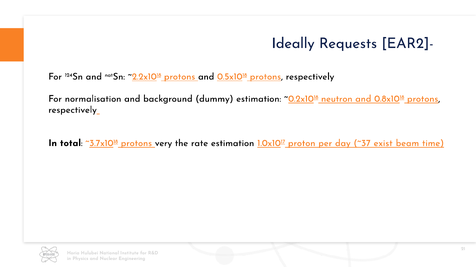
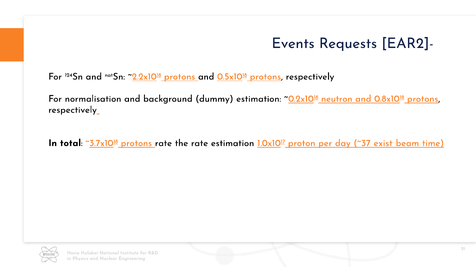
Ideally: Ideally -> Events (293, 43)
protons very: very -> rate (163, 143)
